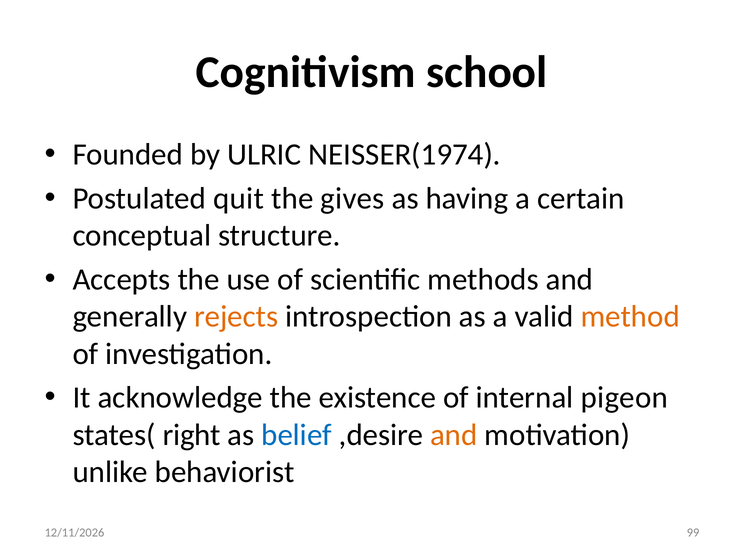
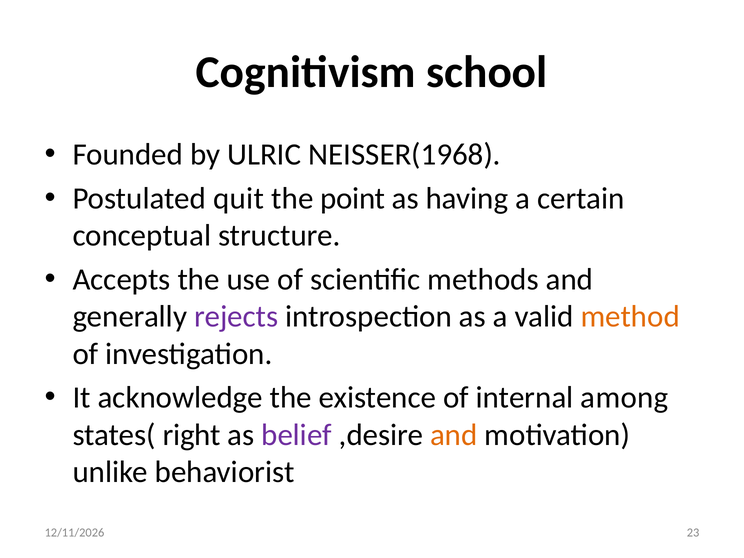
NEISSER(1974: NEISSER(1974 -> NEISSER(1968 (404, 155)
gives: gives -> point (353, 199)
rejects colour: orange -> purple (236, 317)
pigeon: pigeon -> among (624, 398)
belief colour: blue -> purple (297, 435)
99: 99 -> 23 (693, 533)
